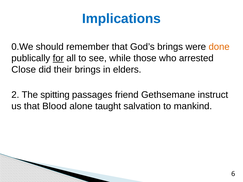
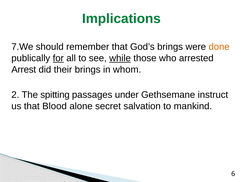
Implications colour: blue -> green (121, 19)
0.We: 0.We -> 7.We (22, 47)
while underline: none -> present (120, 58)
Close: Close -> Arrest (24, 70)
elders: elders -> whom (127, 70)
friend: friend -> under (127, 95)
taught: taught -> secret (108, 106)
